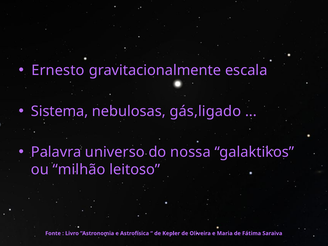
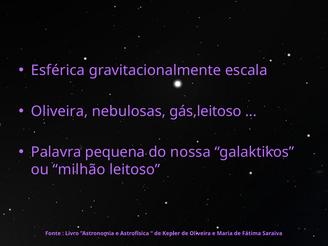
Ernesto: Ernesto -> Esférica (58, 70)
Sistema: Sistema -> Oliveira (59, 111)
gás,ligado: gás,ligado -> gás,leitoso (205, 111)
universo: universo -> pequena (115, 152)
